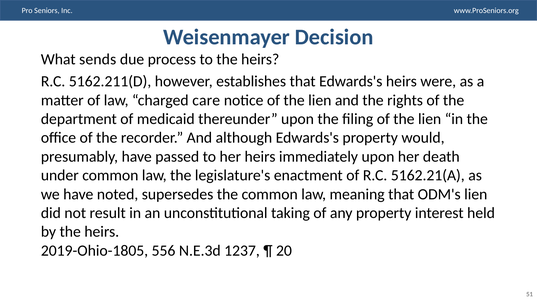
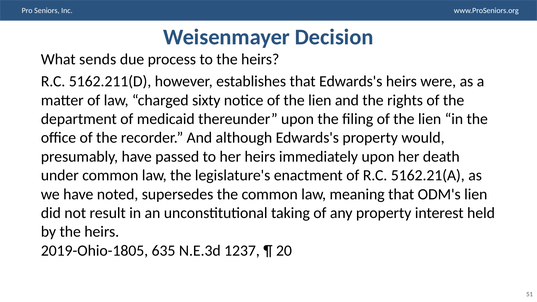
care: care -> sixty (206, 100)
556: 556 -> 635 (164, 251)
